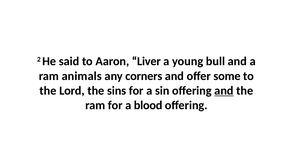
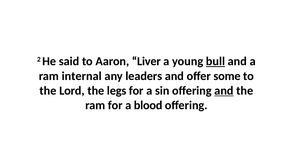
bull underline: none -> present (215, 61)
animals: animals -> internal (82, 76)
corners: corners -> leaders (144, 76)
sins: sins -> legs (117, 91)
